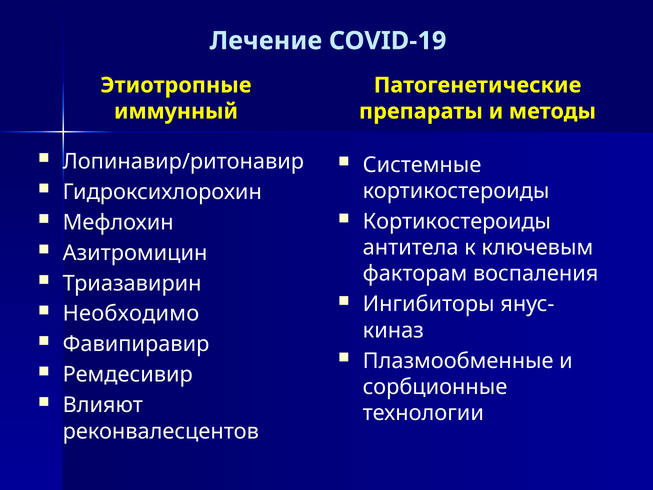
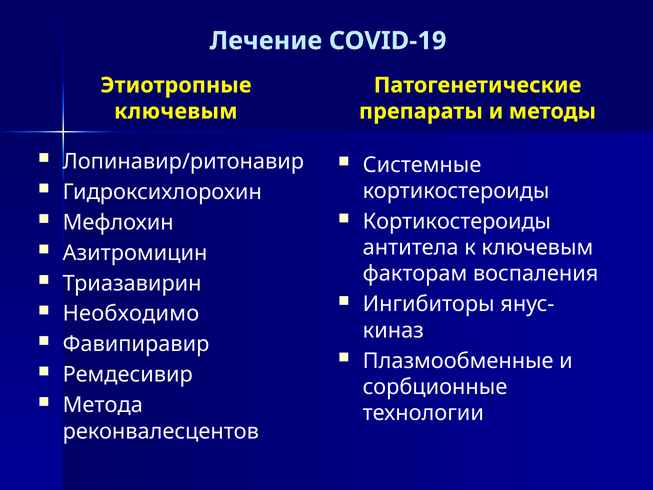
иммунный: иммунный -> ключевым (176, 111)
Влияют: Влияют -> Метода (103, 405)
